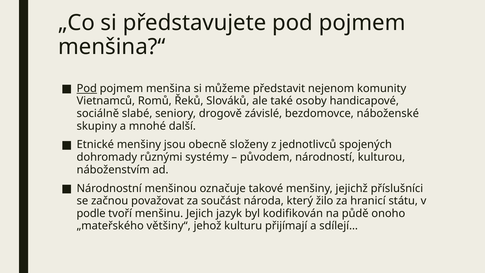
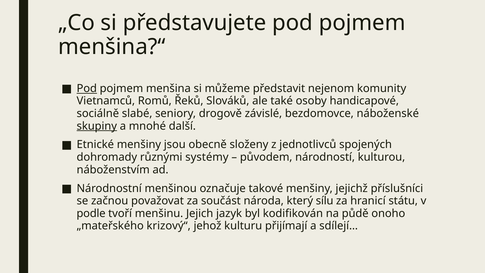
skupiny underline: none -> present (97, 126)
žilo: žilo -> sílu (325, 201)
většiny“: většiny“ -> krizový“ (169, 226)
